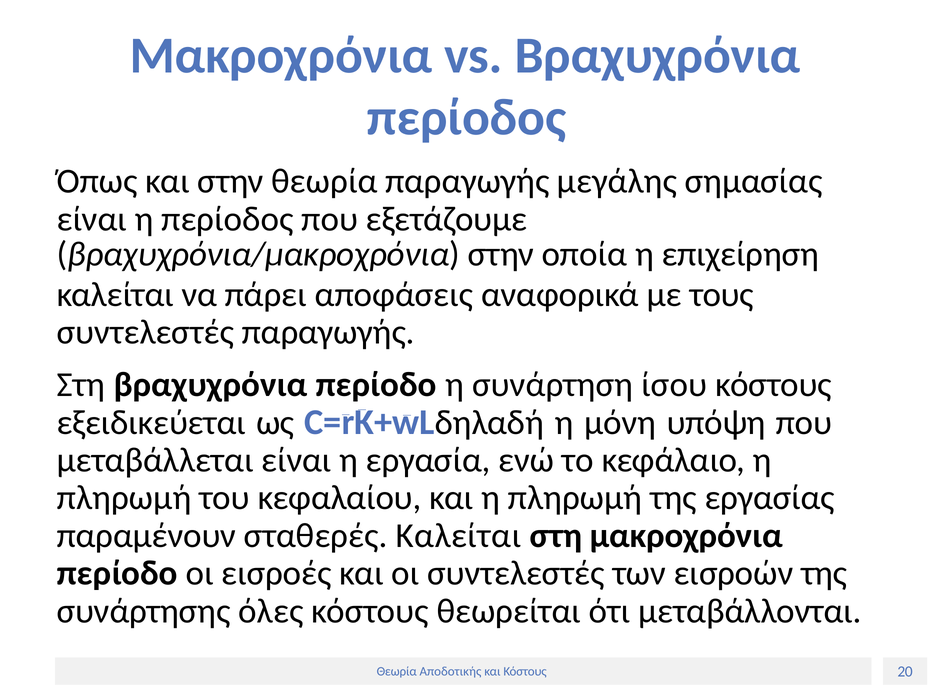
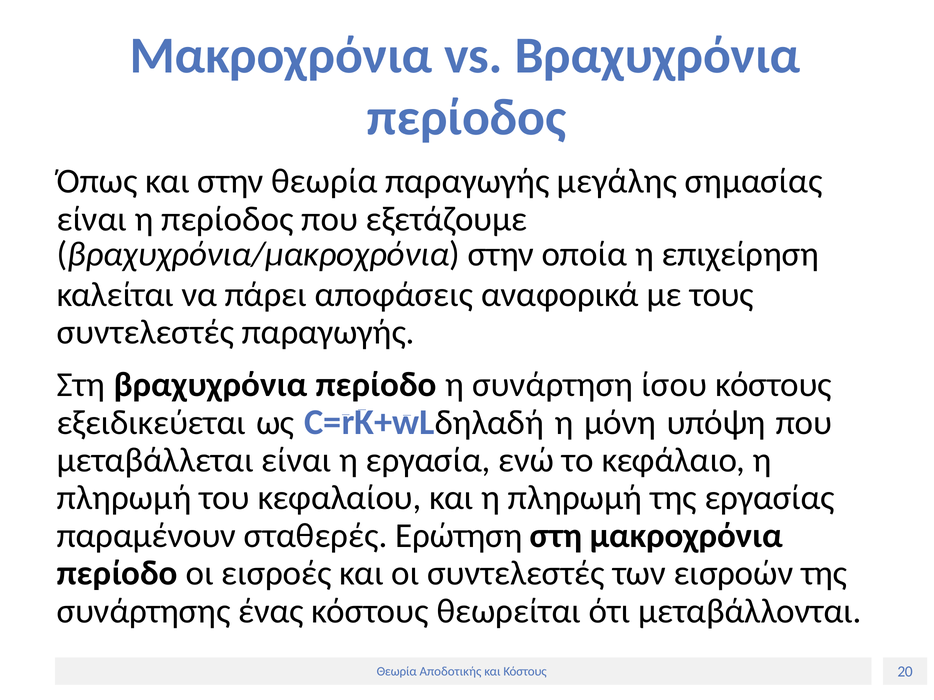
σταθερές Καλείται: Καλείται -> Ερώτηση (459, 536)
όλες: όλες -> ένας (271, 612)
